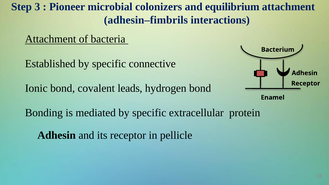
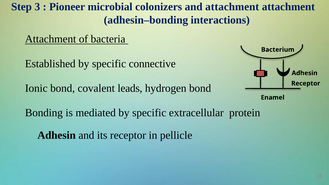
and equilibrium: equilibrium -> attachment (232, 7)
adhesin–fimbrils: adhesin–fimbrils -> adhesin–bonding (146, 20)
